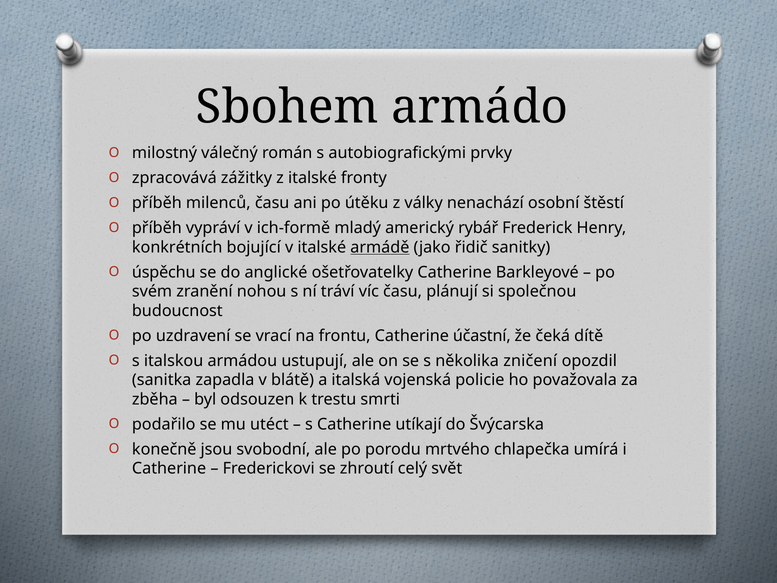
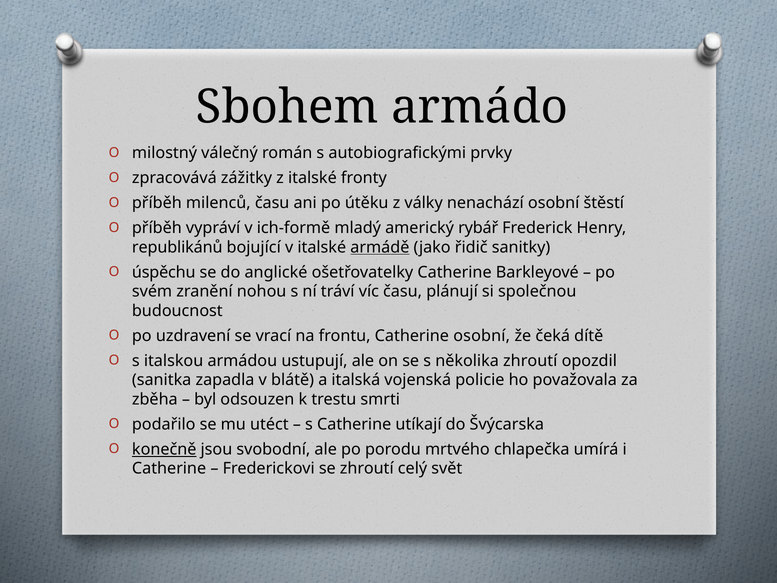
konkrétních: konkrétních -> republikánů (177, 247)
Catherine účastní: účastní -> osobní (482, 336)
několika zničení: zničení -> zhroutí (530, 361)
konečně underline: none -> present (164, 449)
